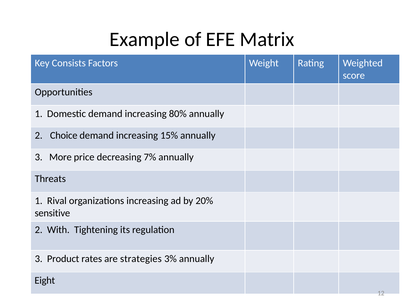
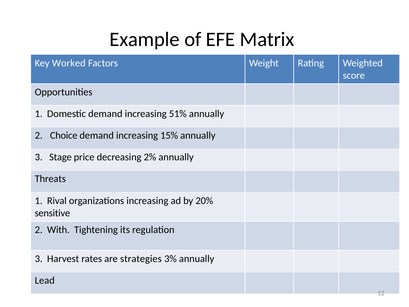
Consists: Consists -> Worked (69, 63)
80%: 80% -> 51% (178, 114)
More: More -> Stage (60, 157)
7%: 7% -> 2% (150, 157)
Product: Product -> Harvest (63, 259)
Eight: Eight -> Lead (45, 280)
